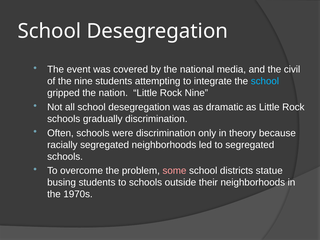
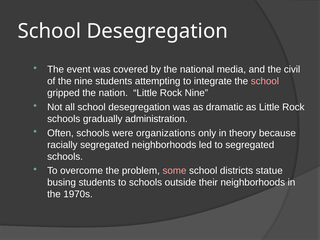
school colour: light blue -> pink (265, 81)
gradually discrimination: discrimination -> administration (156, 119)
were discrimination: discrimination -> organizations (166, 133)
